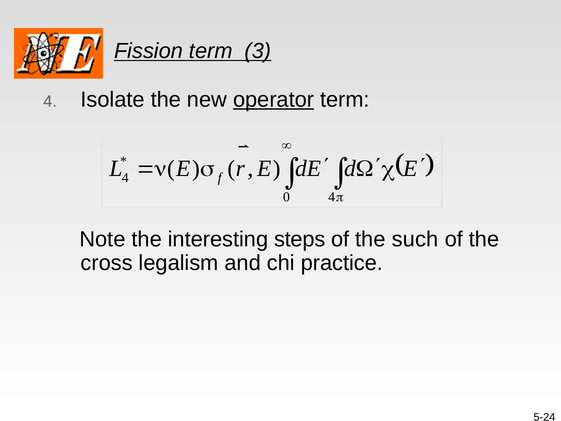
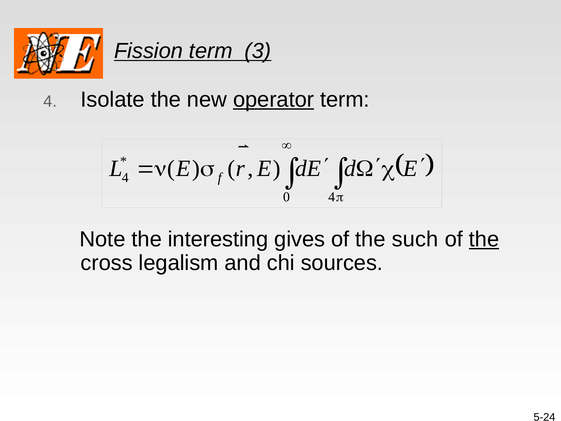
steps: steps -> gives (300, 239)
the underline: none -> present (484, 239)
practice: practice -> sources (342, 263)
